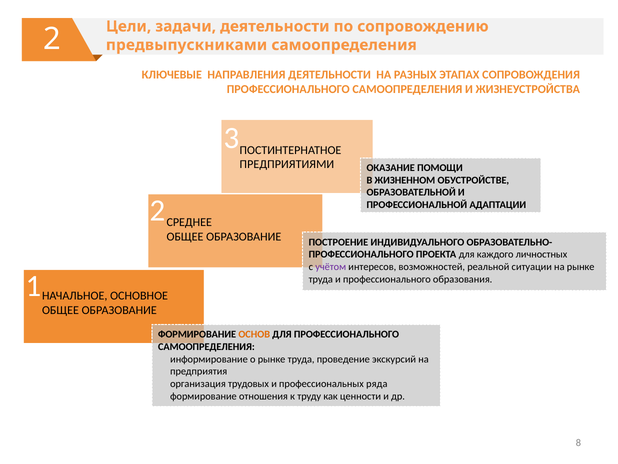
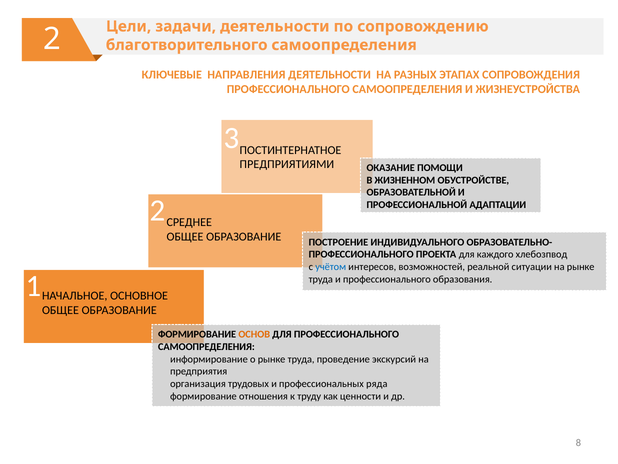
предвыпускниками: предвыпускниками -> благотворительного (187, 45)
личностных: личностных -> хлебозпвод (541, 254)
учётом colour: purple -> blue (331, 267)
